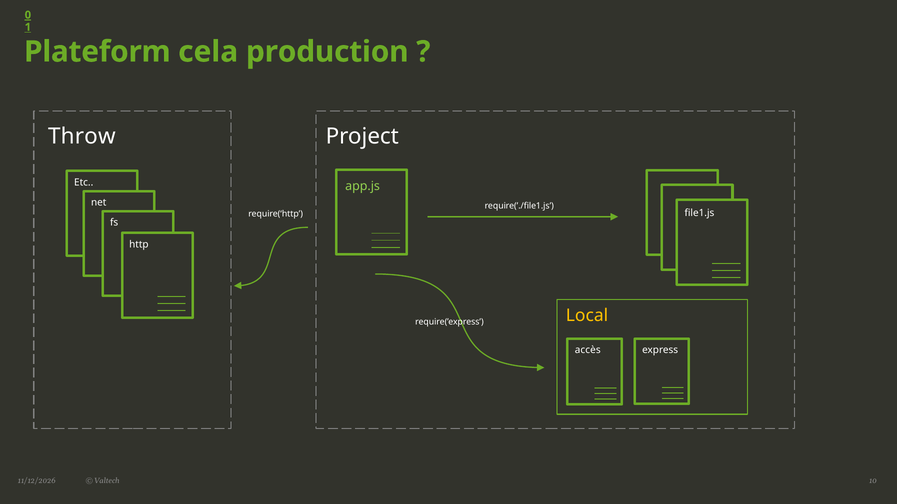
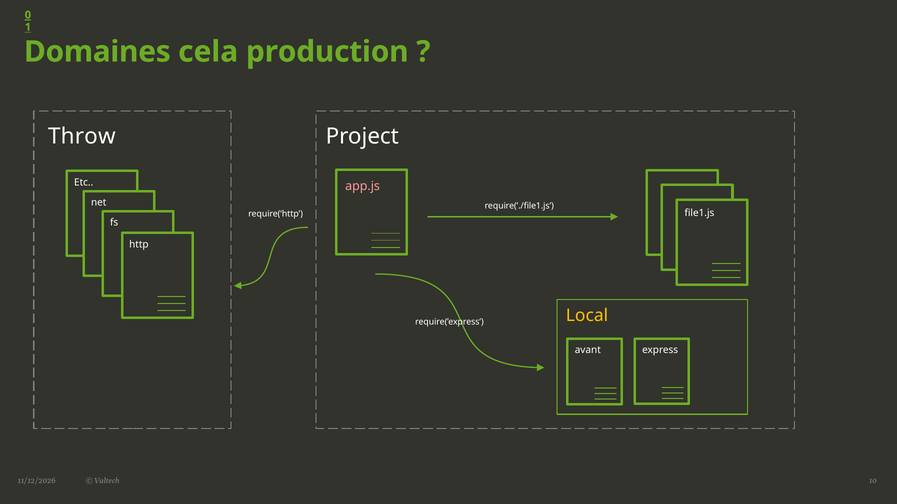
Plateform: Plateform -> Domaines (97, 52)
app.js colour: light green -> pink (363, 186)
accès: accès -> avant (588, 350)
